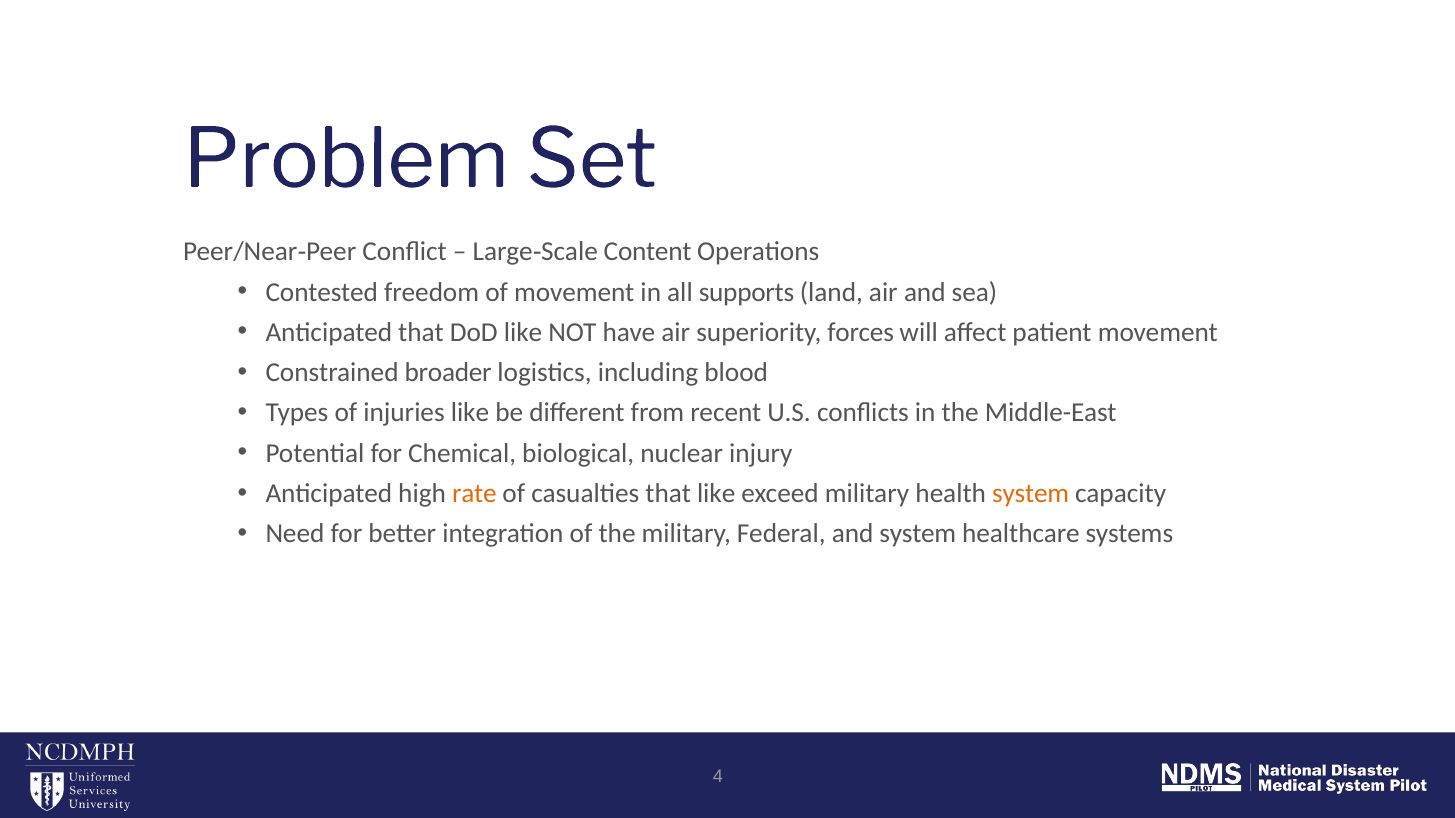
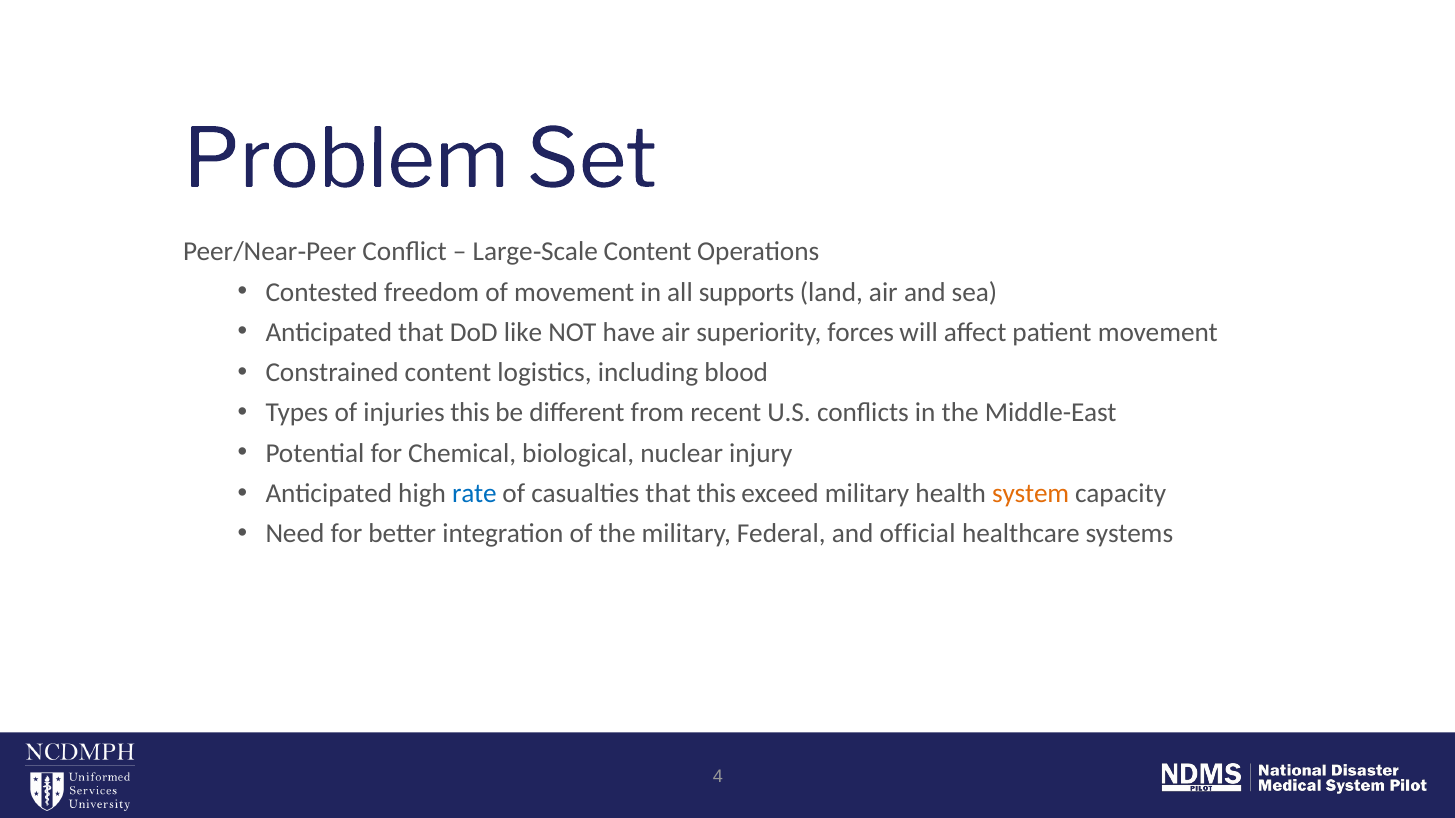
Constrained broader: broader -> content (448, 373)
injuries like: like -> this (470, 413)
rate colour: orange -> blue (474, 494)
that like: like -> this (716, 494)
and system: system -> official (918, 534)
